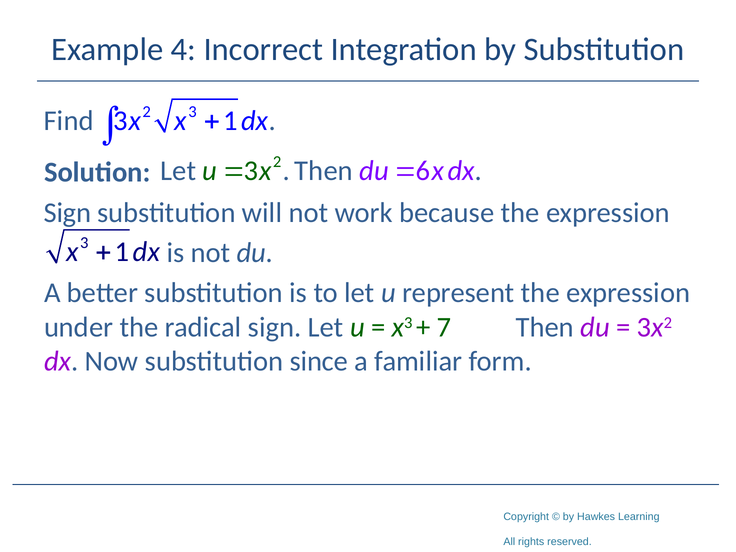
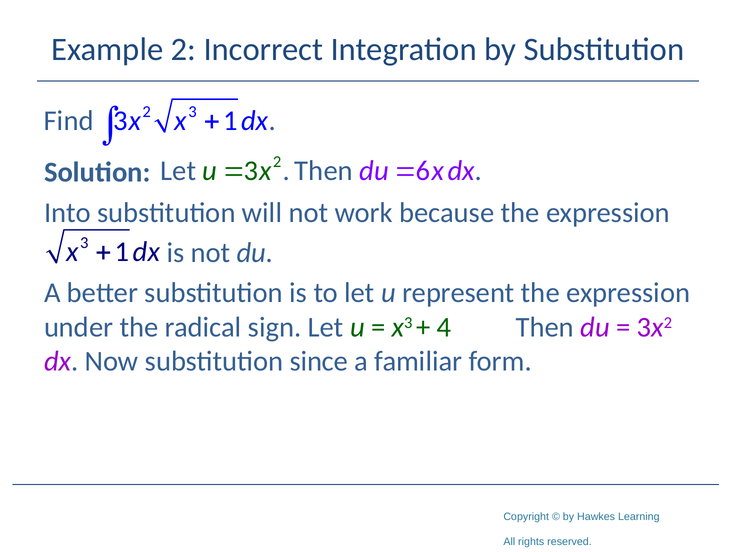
Example 4: 4 -> 2 (183, 49)
Sign: Sign -> Into (67, 213)
7: 7 -> 4 (444, 327)
